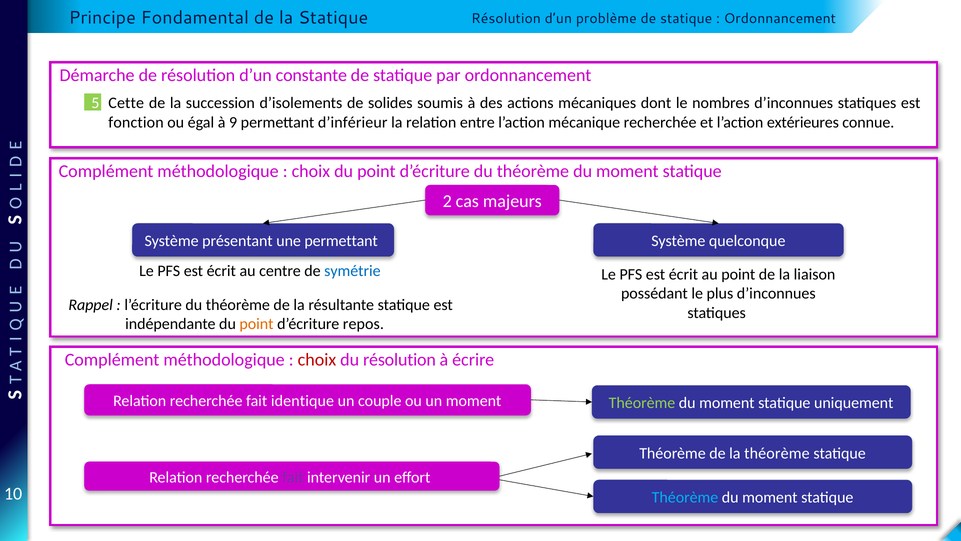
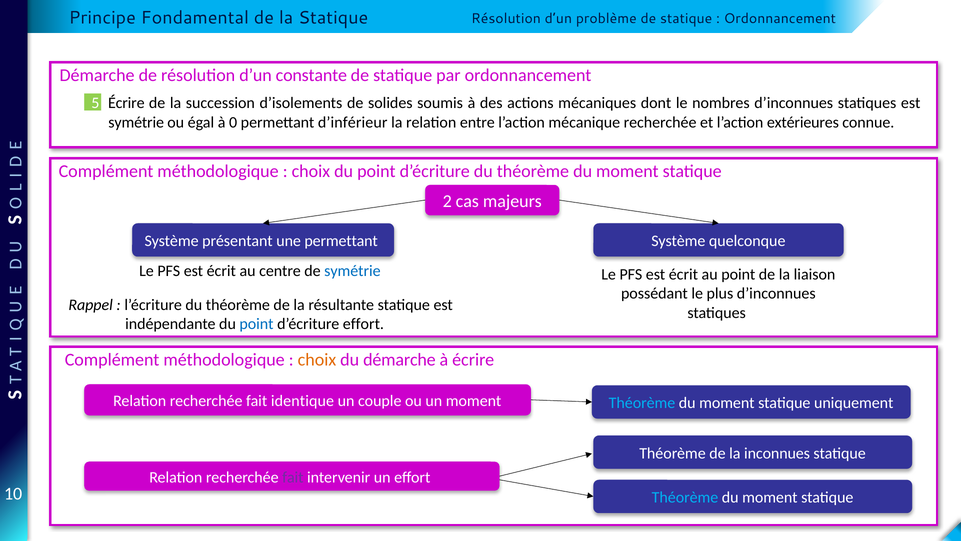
5 Cette: Cette -> Écrire (126, 103)
fonction: fonction -> symétrie (136, 122)
9: 9 -> 0 (233, 122)
point colour: orange -> blue (257, 324)
d’écriture repos: repos -> effort (363, 324)
choix colour: red -> orange (317, 359)
du résolution: résolution -> démarche (399, 359)
Théorème colour: light green -> light blue (642, 403)
la théorème: théorème -> inconnues (777, 453)
